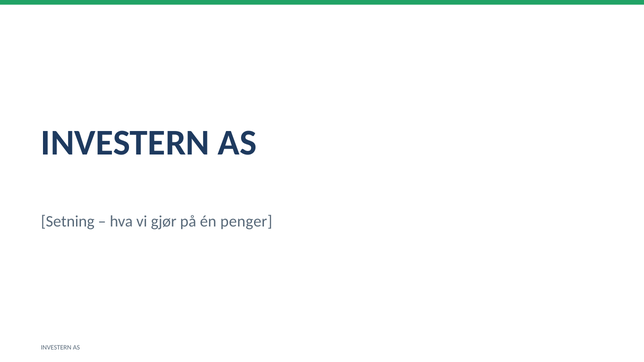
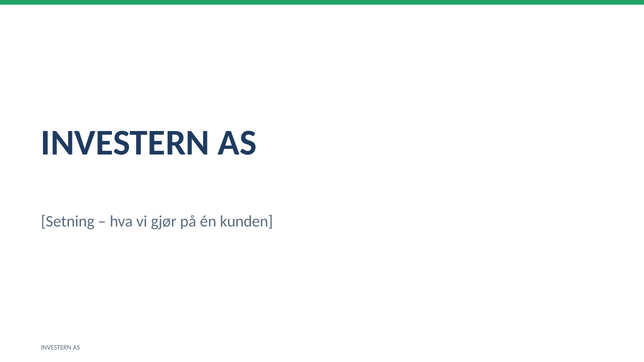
penger: penger -> kunden (246, 222)
